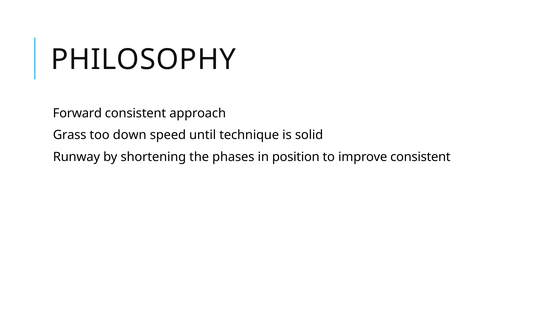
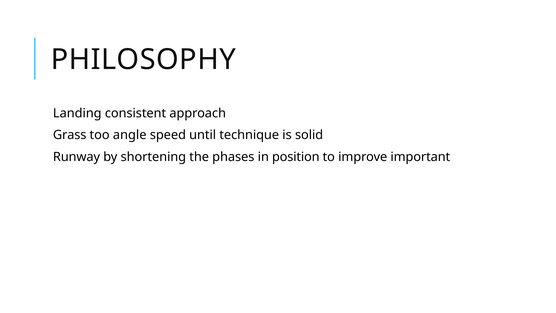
Forward: Forward -> Landing (77, 113)
down: down -> angle (130, 135)
improve consistent: consistent -> important (420, 157)
